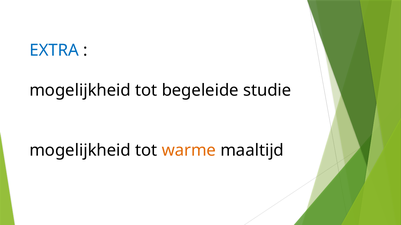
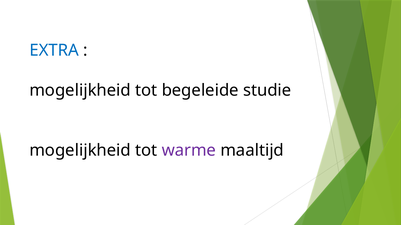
warme colour: orange -> purple (189, 151)
